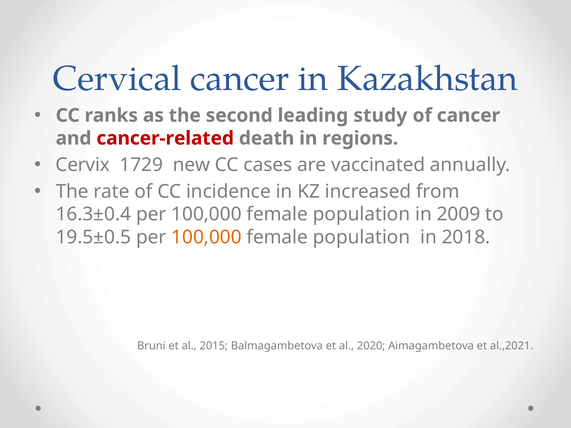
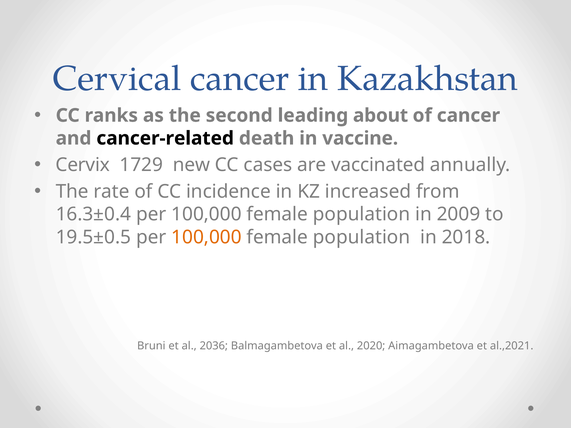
study: study -> about (381, 116)
cancer-related colour: red -> black (165, 138)
regions: regions -> vaccine (360, 138)
2015: 2015 -> 2036 (214, 346)
